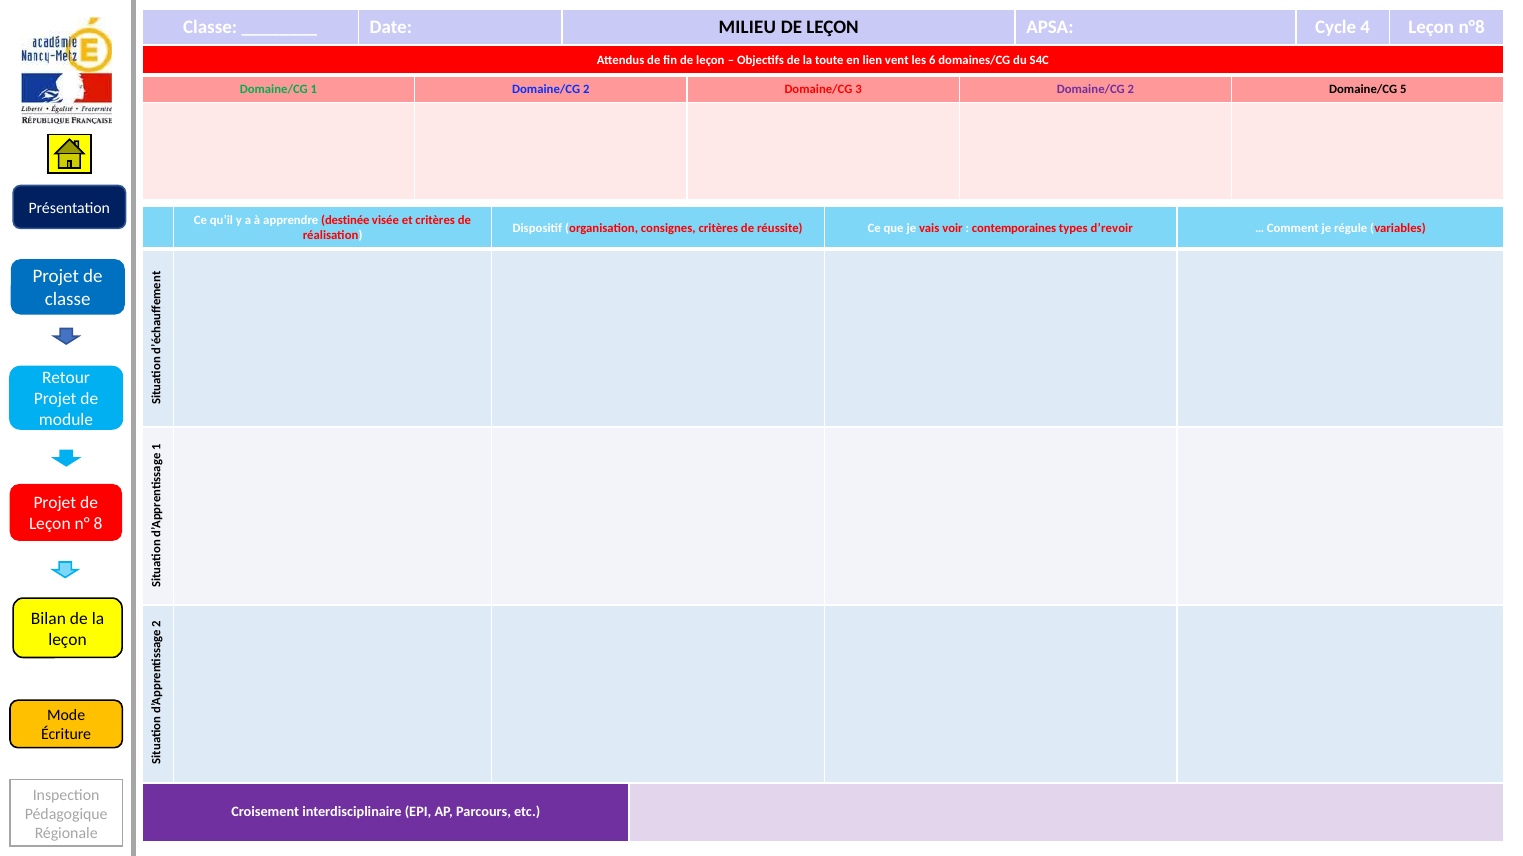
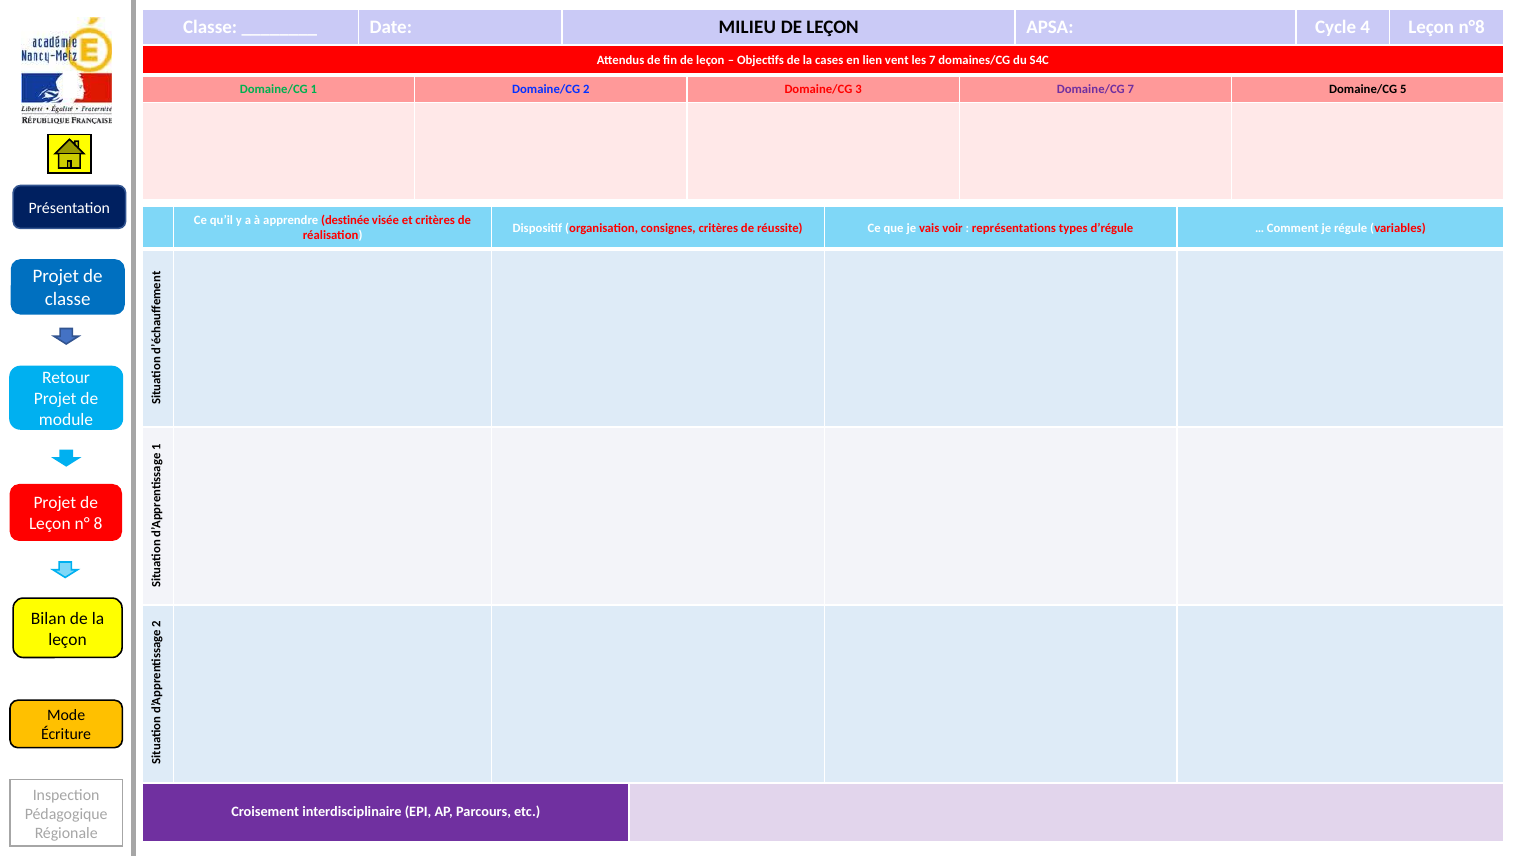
toute: toute -> cases (829, 61)
les 6: 6 -> 7 (932, 61)
3 Domaine/CG 2: 2 -> 7 (1131, 89)
contemporaines: contemporaines -> représentations (1014, 228)
d’revoir: d’revoir -> d’régule (1112, 228)
